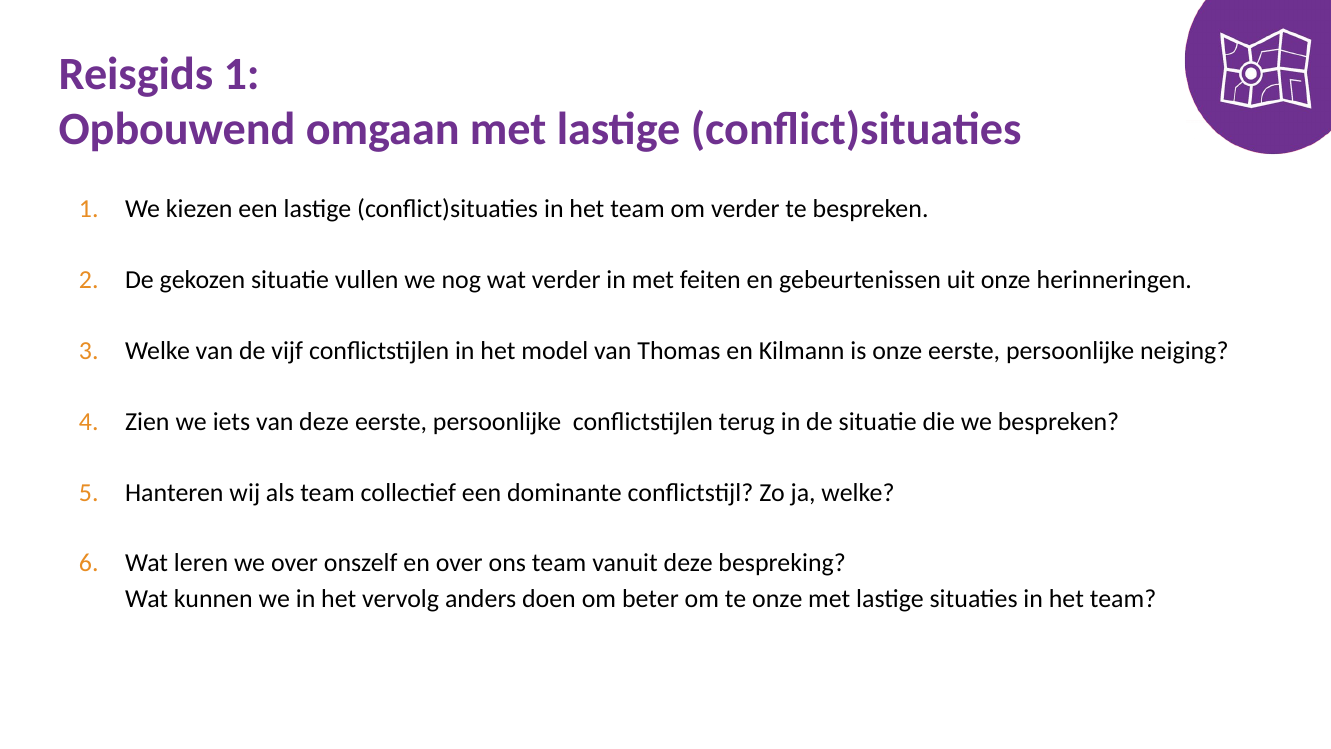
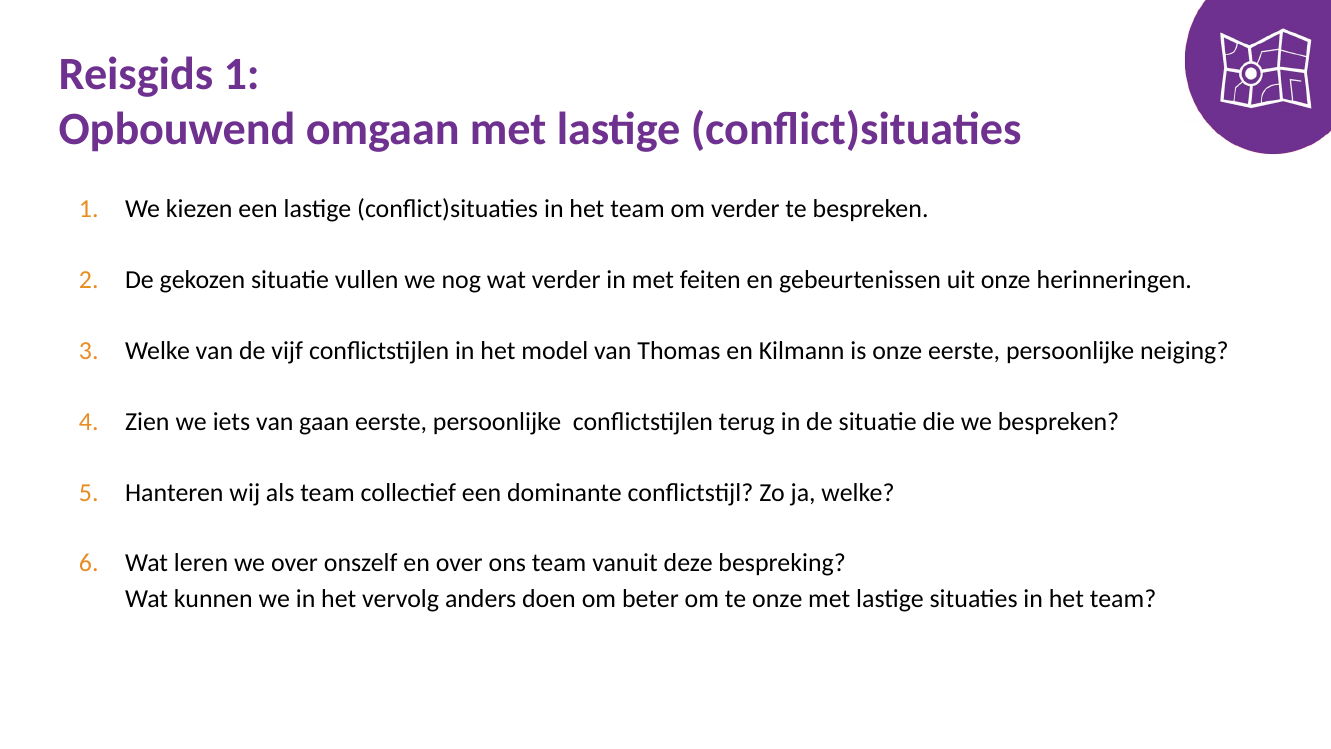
van deze: deze -> gaan (324, 421)
